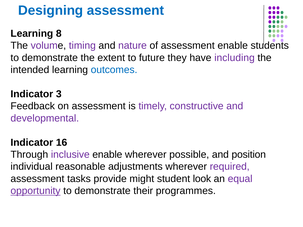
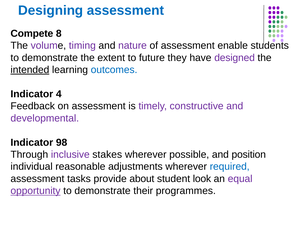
Learning: Learning -> Compete (32, 34)
including: including -> designed (235, 58)
intended underline: none -> present (30, 70)
3: 3 -> 4 (59, 94)
16: 16 -> 98 (62, 143)
inclusive enable: enable -> stakes (107, 155)
required colour: purple -> blue (230, 167)
might: might -> about (142, 179)
